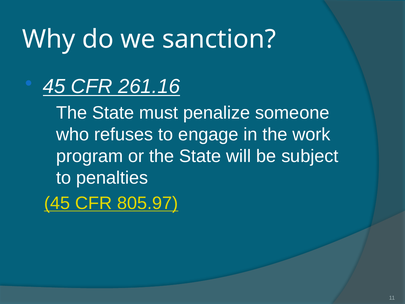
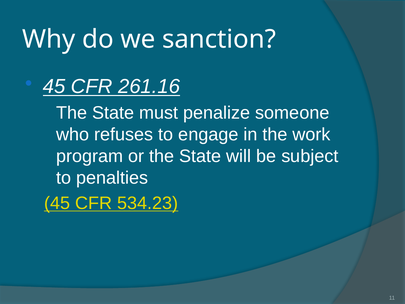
805.97: 805.97 -> 534.23 (148, 203)
